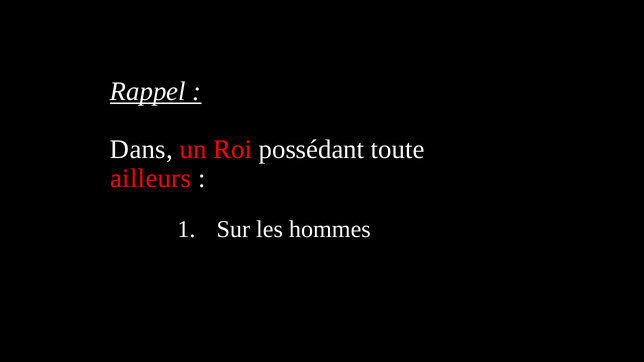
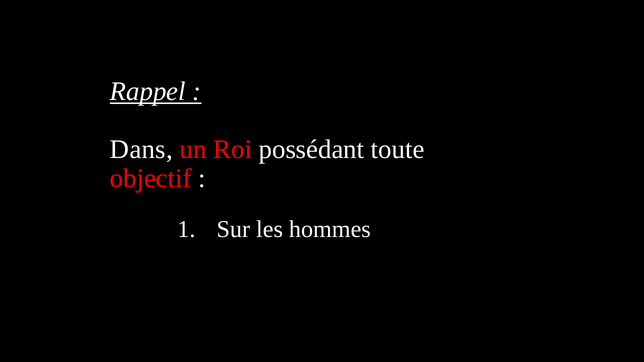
ailleurs: ailleurs -> objectif (151, 178)
